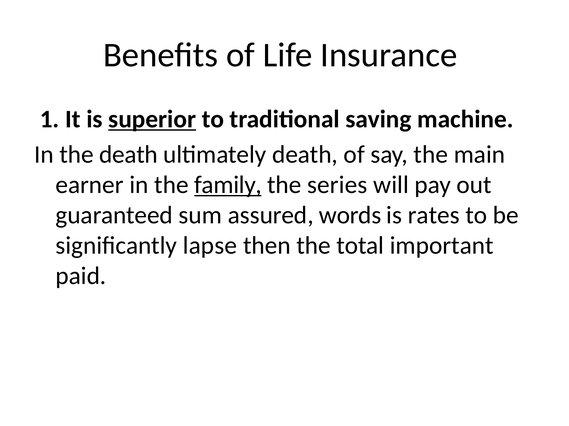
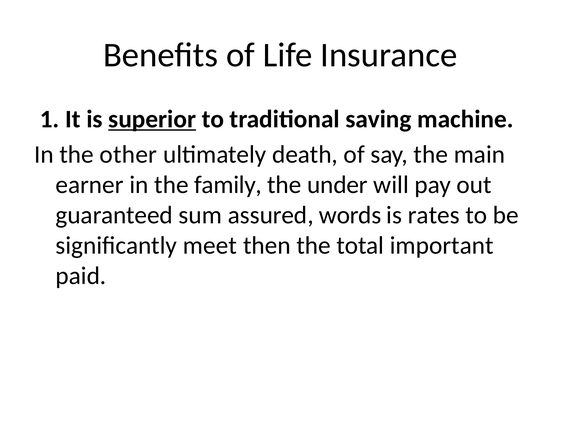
the death: death -> other (128, 155)
family underline: present -> none (228, 185)
series: series -> under (337, 185)
lapse: lapse -> meet (210, 246)
